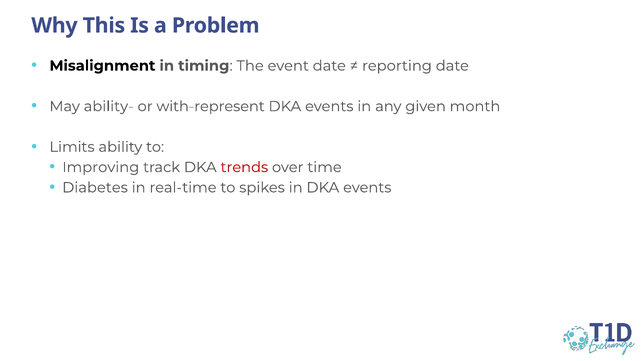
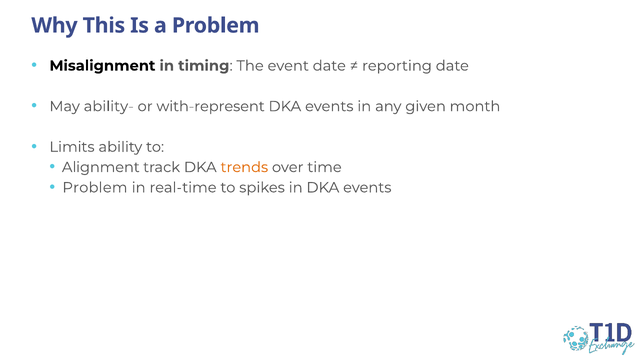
Improving: Improving -> Alignment (101, 168)
trends colour: red -> orange (244, 168)
Diabetes: Diabetes -> Problem (95, 188)
